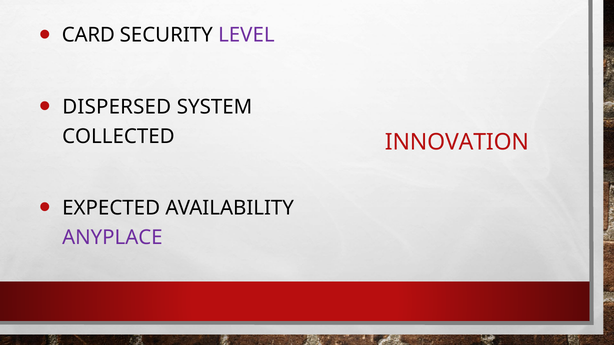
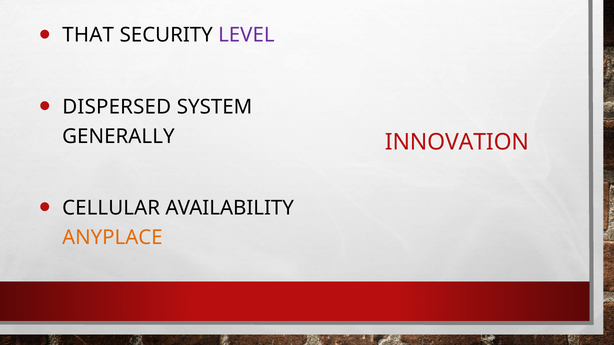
CARD: CARD -> THAT (88, 35)
COLLECTED: COLLECTED -> GENERALLY (118, 136)
EXPECTED: EXPECTED -> CELLULAR (111, 208)
ANYPLACE colour: purple -> orange (112, 238)
